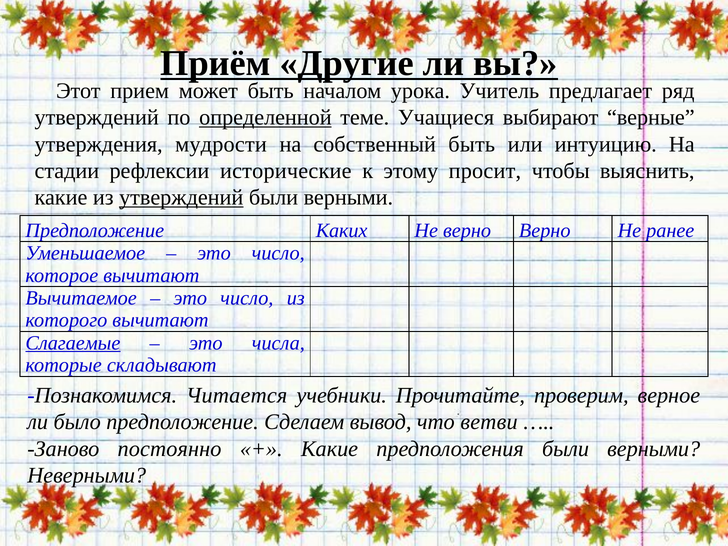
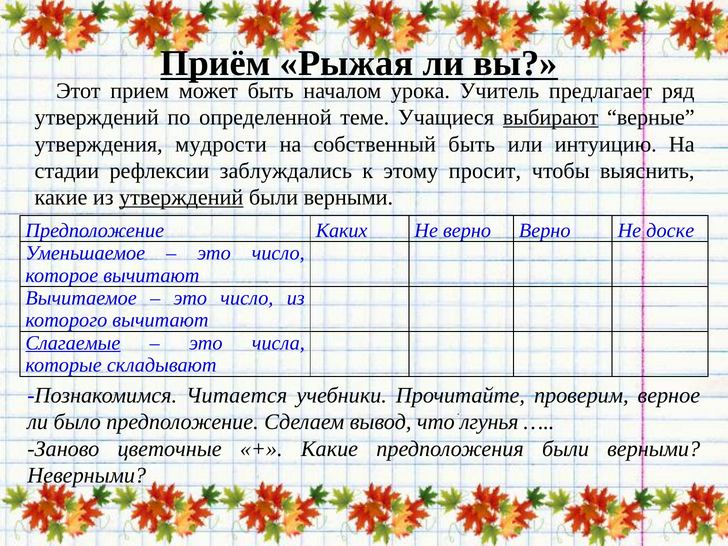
Другие: Другие -> Рыжая (347, 63)
определенной underline: present -> none (265, 118)
выбирают underline: none -> present (551, 118)
исторические: исторические -> заблуждались (286, 171)
ранее: ранее -> доске (670, 230)
ветви: ветви -> лгунья (489, 422)
постоянно: постоянно -> цветочные (170, 449)
